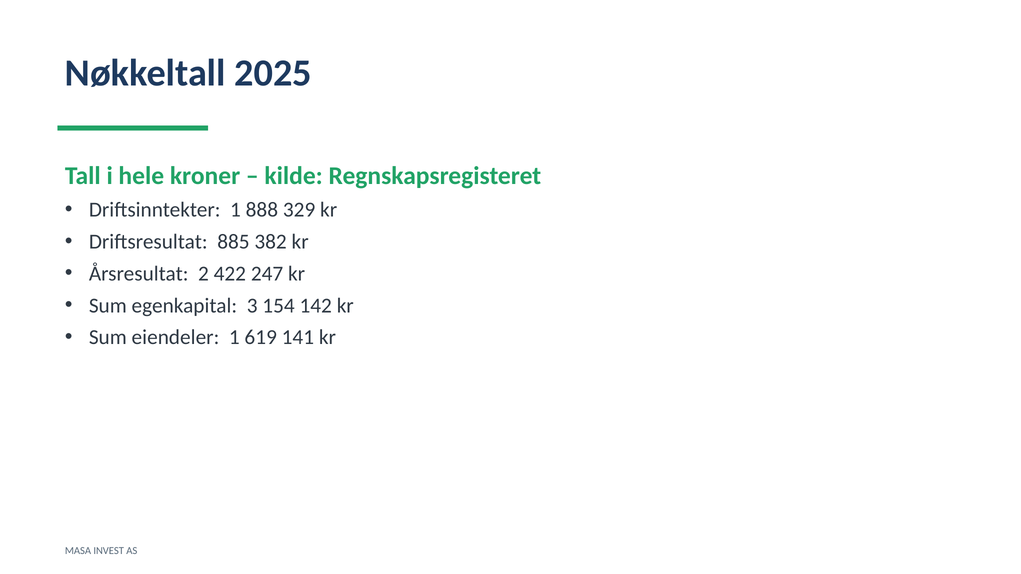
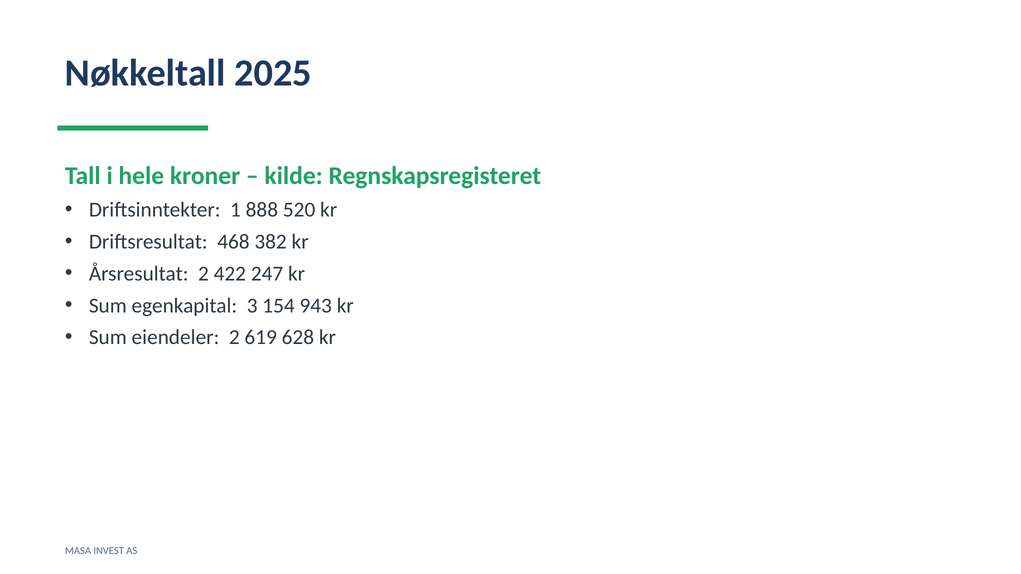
329: 329 -> 520 (299, 210)
885: 885 -> 468 (233, 242)
142: 142 -> 943 (316, 306)
eiendeler 1: 1 -> 2 (234, 338)
141: 141 -> 628 (298, 338)
